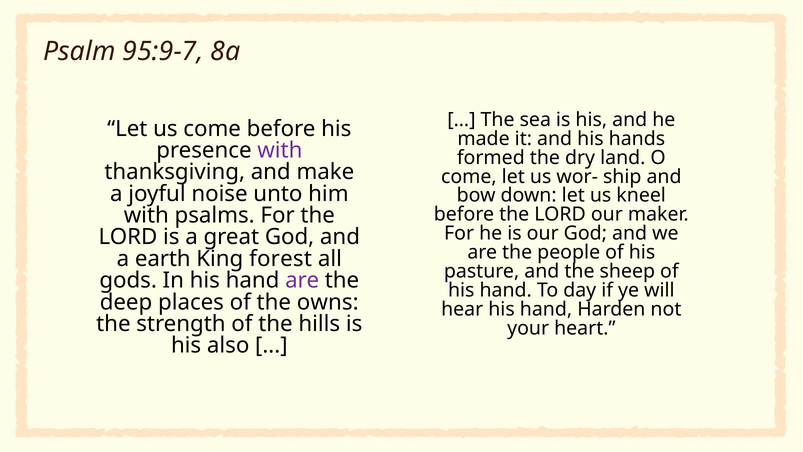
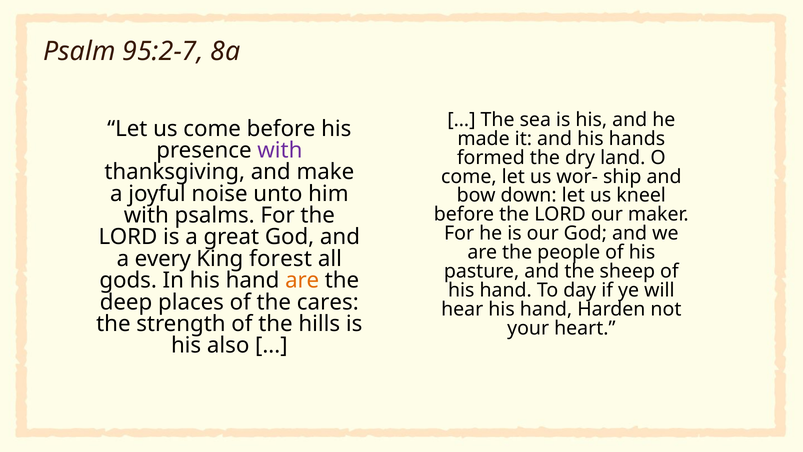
95:9-7: 95:9-7 -> 95:2-7 (163, 51)
earth: earth -> every (163, 259)
are colour: purple -> orange (302, 280)
owns: owns -> cares (328, 302)
